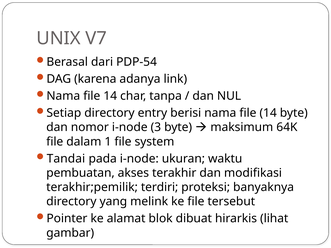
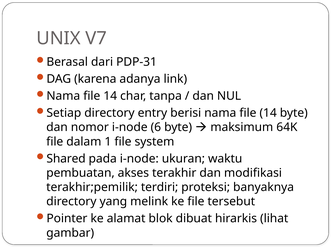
PDP-54: PDP-54 -> PDP-31 (137, 62)
3: 3 -> 6 (156, 127)
Tandai: Tandai -> Shared (66, 159)
